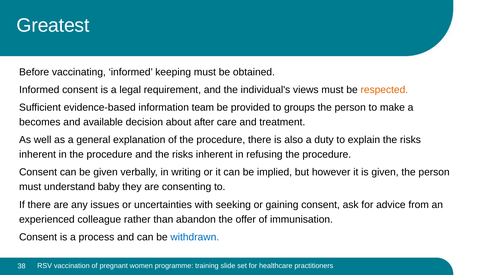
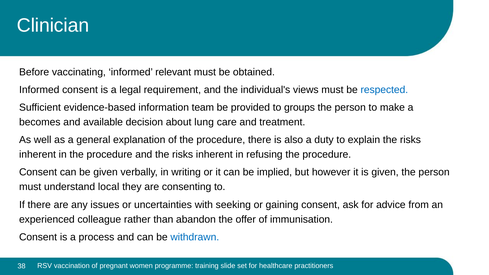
Greatest: Greatest -> Clinician (53, 25)
keeping: keeping -> relevant (173, 72)
respected colour: orange -> blue (384, 90)
after: after -> lung (204, 122)
baby: baby -> local (109, 187)
